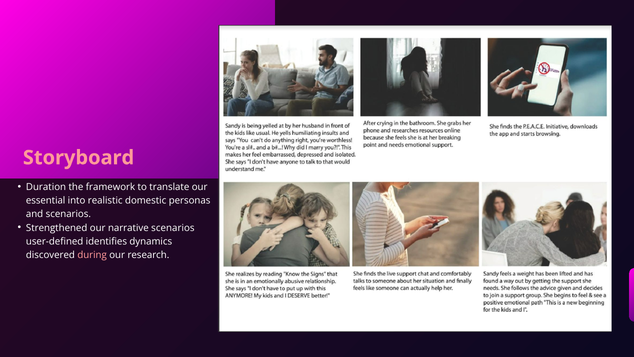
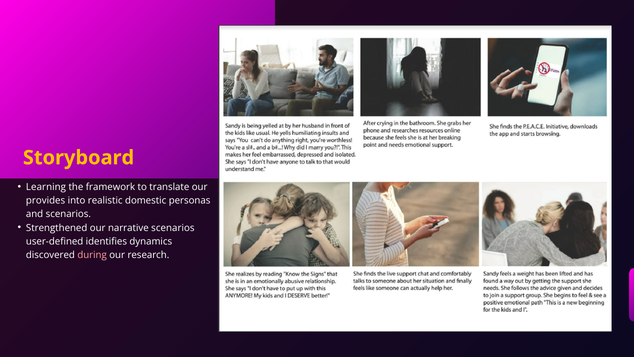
Storyboard colour: pink -> yellow (79, 158)
Duration: Duration -> Learning (46, 187)
essential: essential -> provides (46, 200)
